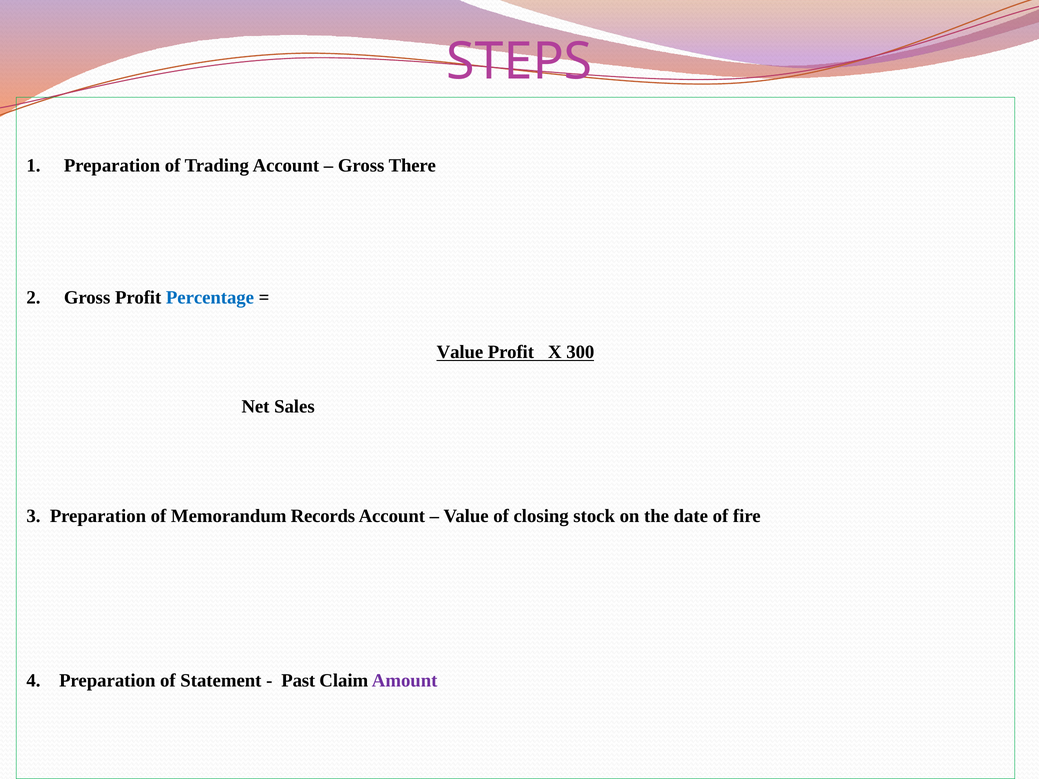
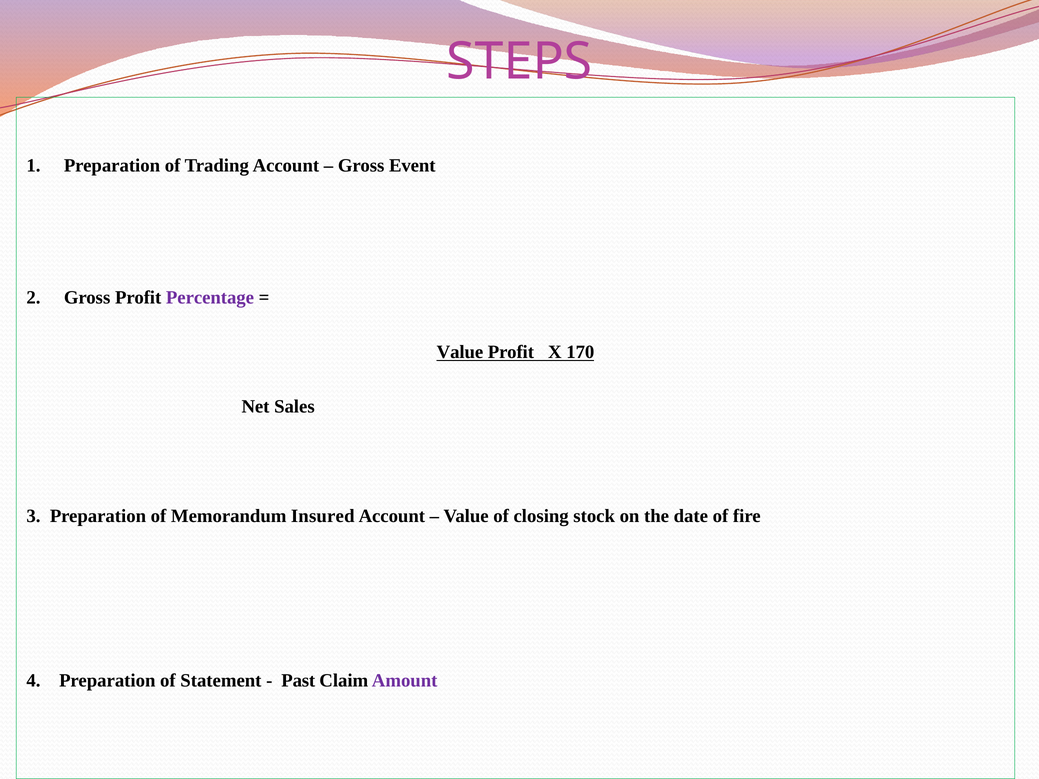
There: There -> Event (412, 165)
Percentage colour: blue -> purple (210, 297)
300: 300 -> 170 (580, 352)
Records: Records -> Insured (323, 516)
